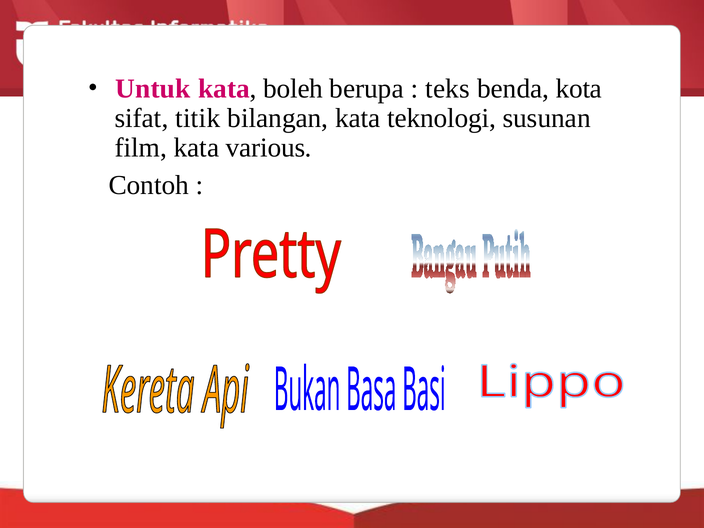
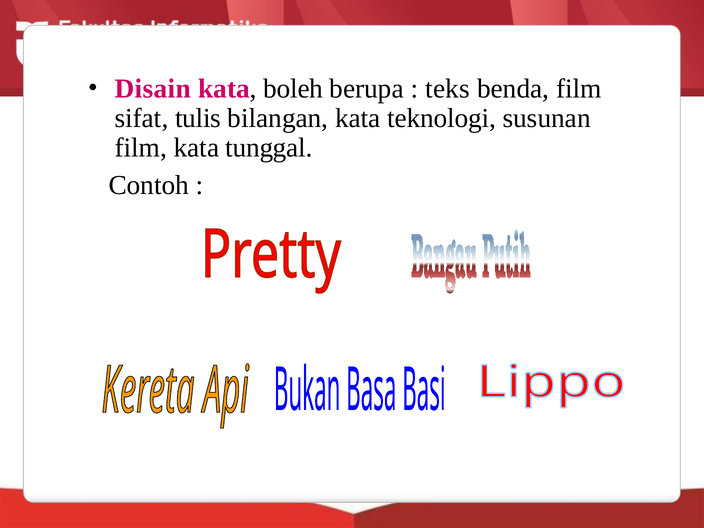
Untuk: Untuk -> Disain (153, 89)
benda kota: kota -> film (579, 89)
titik: titik -> tulis (198, 118)
various: various -> tunggal (269, 148)
